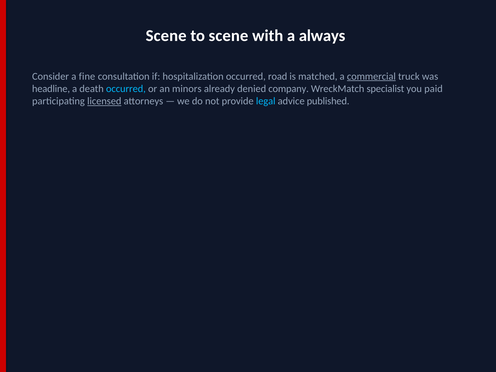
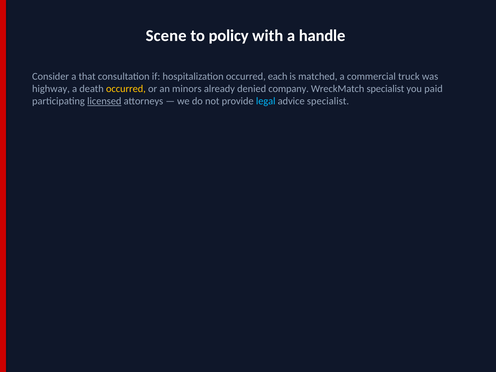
to scene: scene -> policy (229, 36)
always: always -> handle (322, 36)
fine: fine -> that (87, 76)
road: road -> each (278, 76)
commercial underline: present -> none (371, 76)
headline: headline -> highway (51, 89)
occurred colour: light blue -> yellow (126, 89)
advice published: published -> specialist (328, 101)
